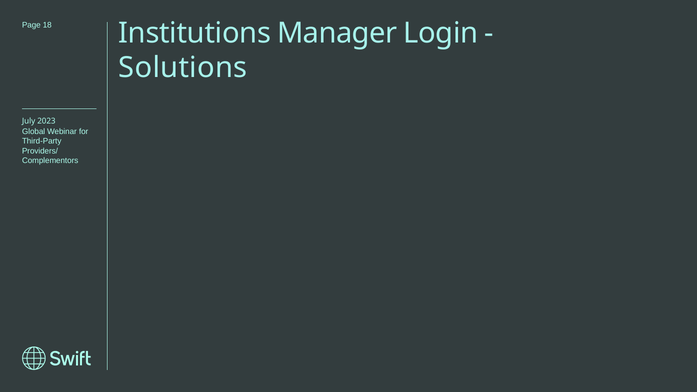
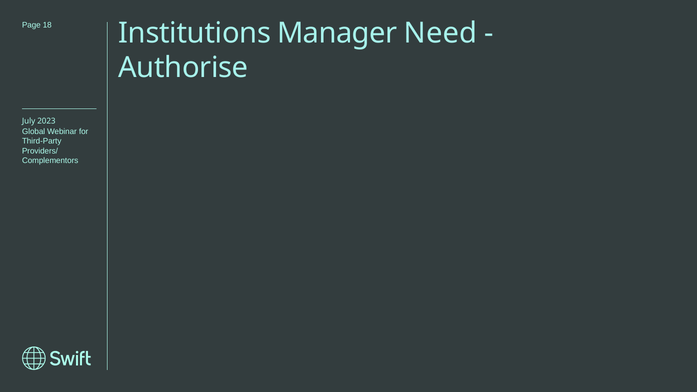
Login: Login -> Need (440, 33)
Solutions: Solutions -> Authorise (183, 67)
